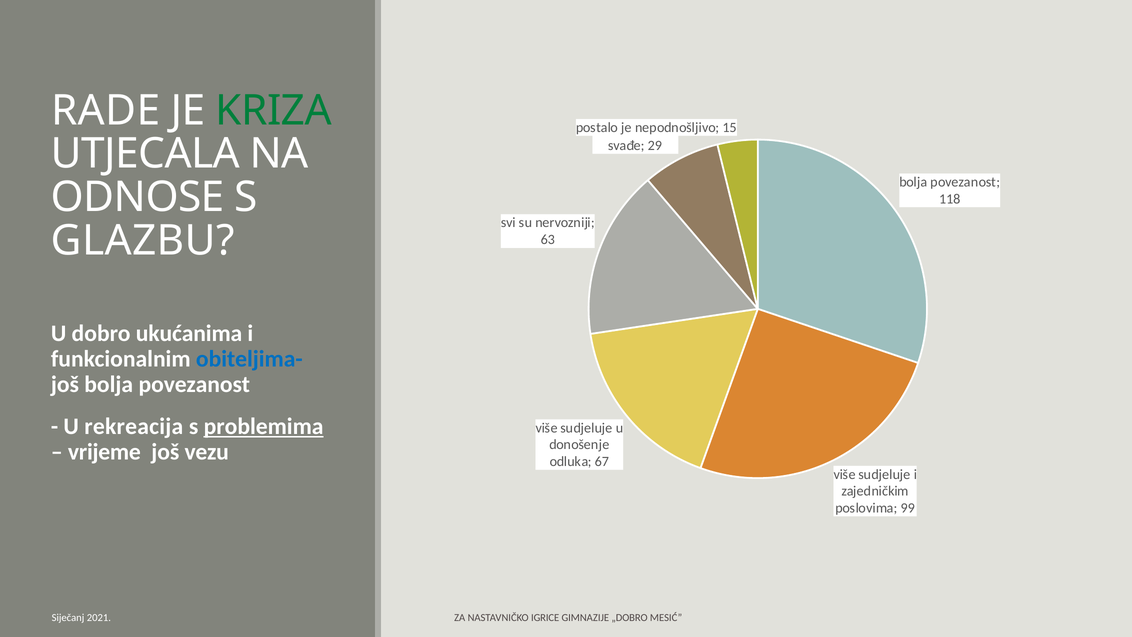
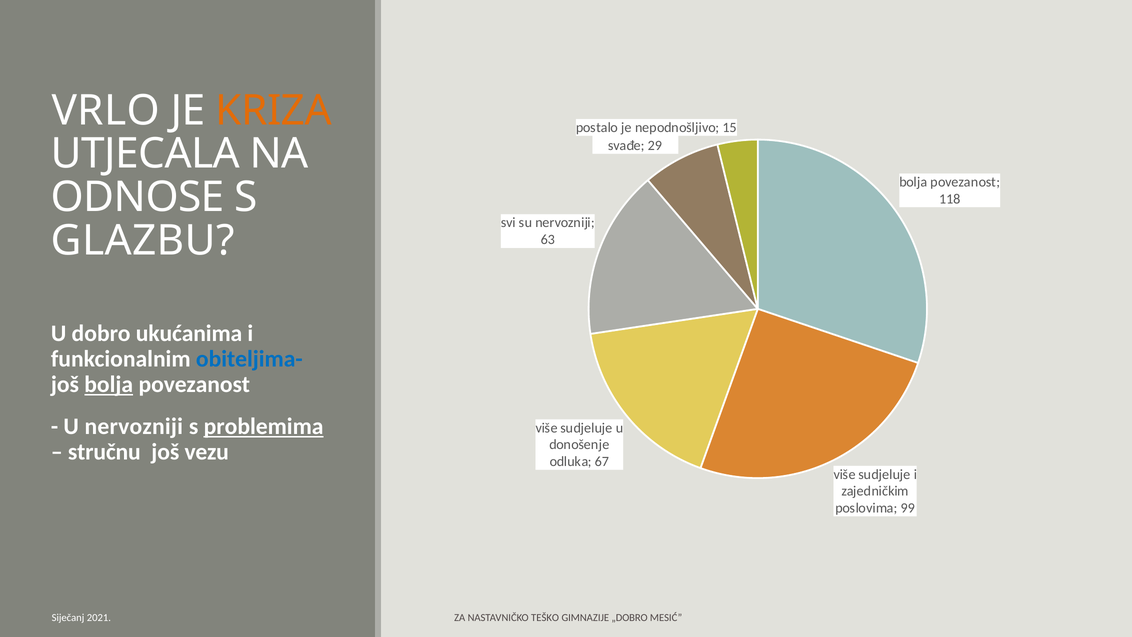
RADE: RADE -> VRLO (106, 111)
KRIZA colour: green -> orange (274, 111)
bolja underline: none -> present (109, 384)
U rekreacija: rekreacija -> nervozniji (134, 426)
vrijeme: vrijeme -> stručnu (104, 452)
IGRICE: IGRICE -> TEŠKO (545, 617)
